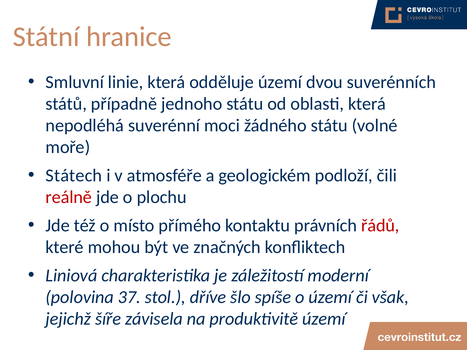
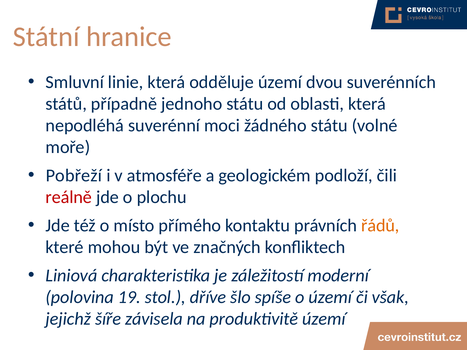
Státech: Státech -> Pobřeží (74, 176)
řádů colour: red -> orange (380, 226)
37: 37 -> 19 (129, 297)
